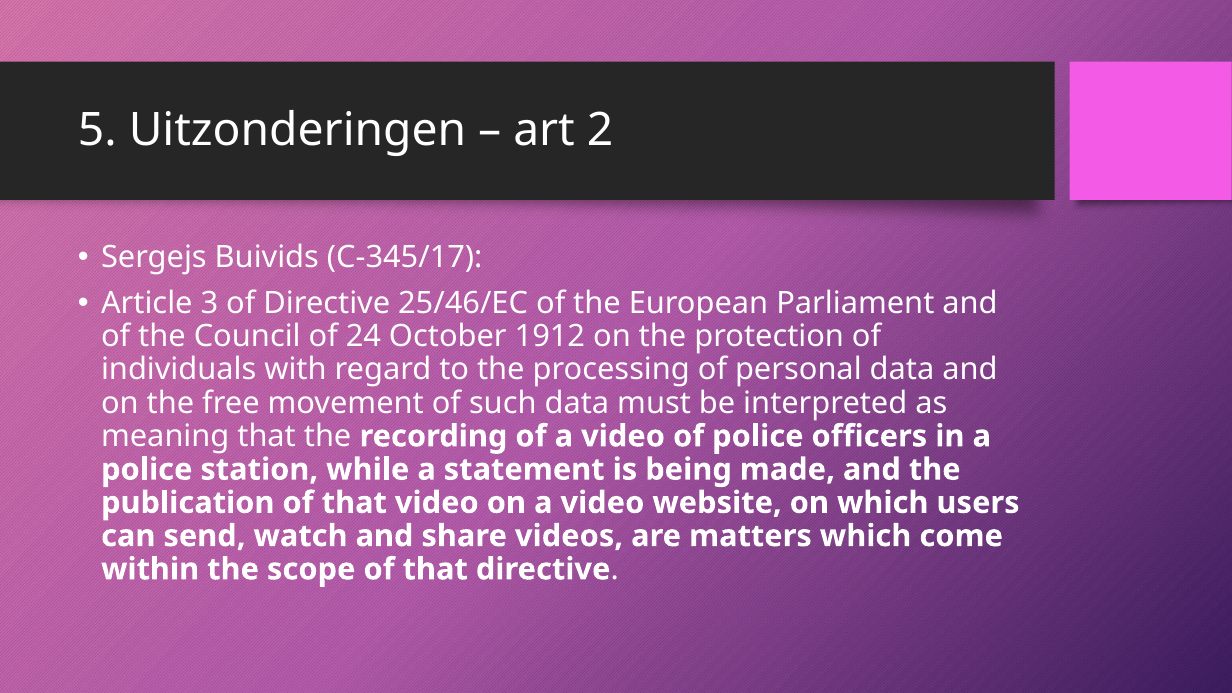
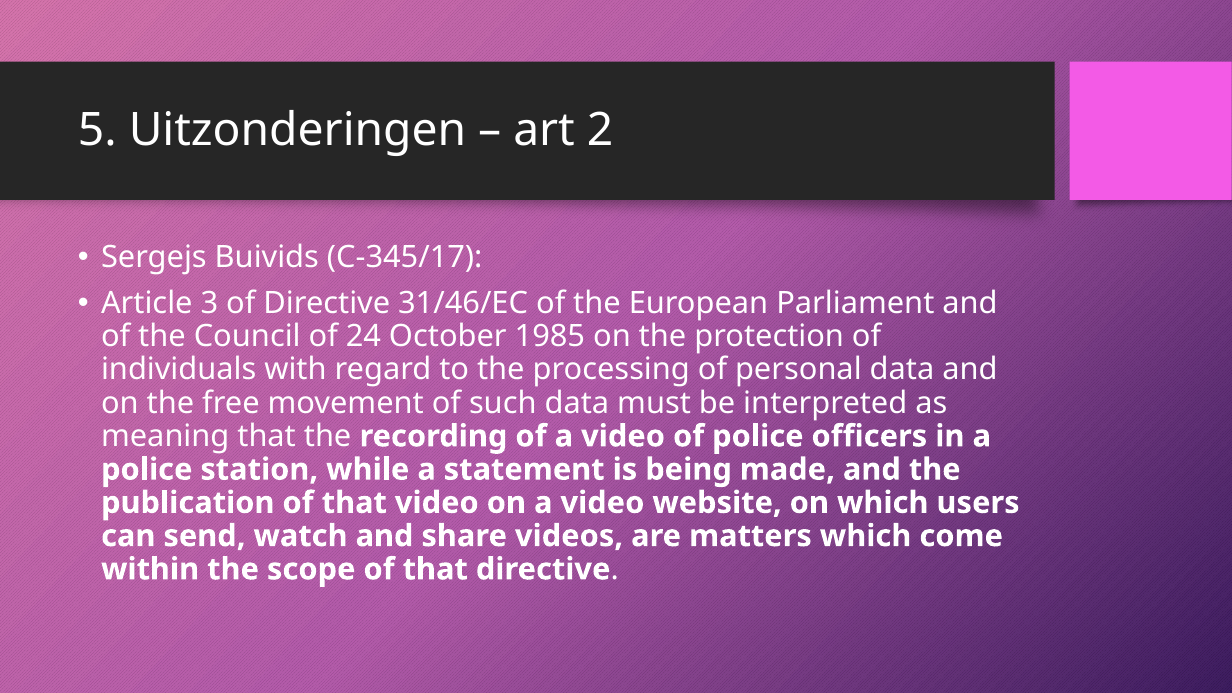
25/46/EC: 25/46/EC -> 31/46/EC (463, 303)
1912: 1912 -> 1985 (550, 337)
